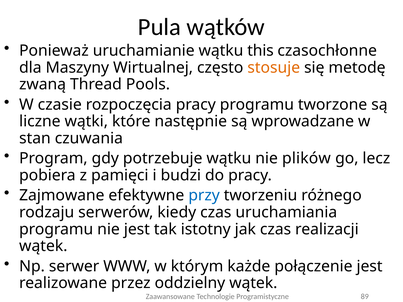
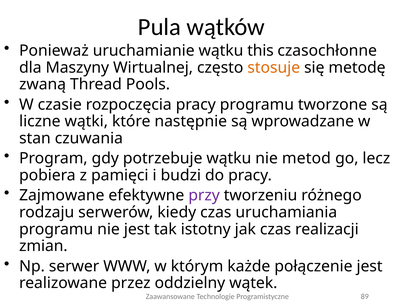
plików: plików -> metod (306, 159)
przy colour: blue -> purple (204, 196)
wątek: wątek -> zmian (43, 246)
